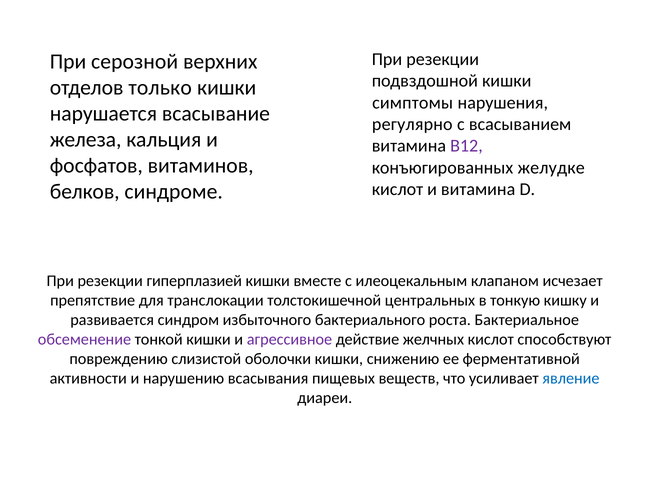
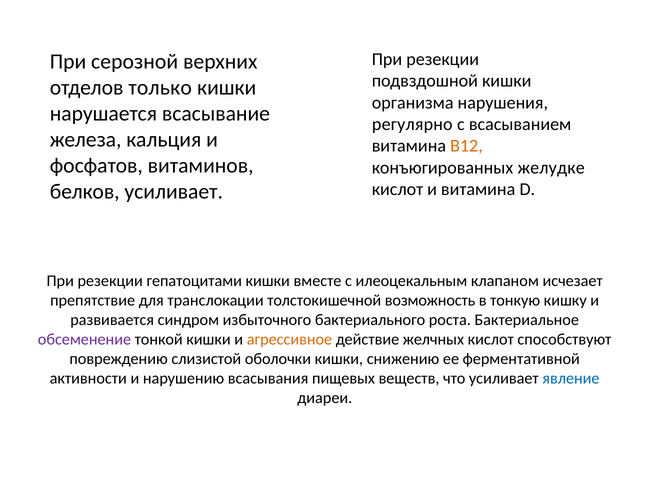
симптомы: симптомы -> организма (413, 103)
В12 colour: purple -> orange (466, 146)
белков синдроме: синдроме -> усиливает (174, 192)
гиперплазией: гиперплазией -> гепатоцитами (194, 281)
центральных: центральных -> возможность (430, 300)
агрессивное colour: purple -> orange (289, 339)
